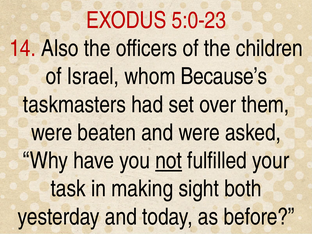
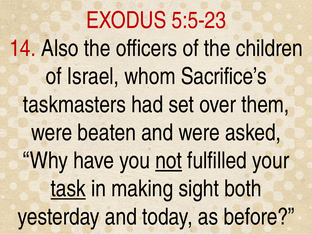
5:0-23: 5:0-23 -> 5:5-23 (199, 20)
Because’s: Because’s -> Sacrifice’s (224, 76)
task underline: none -> present (68, 189)
